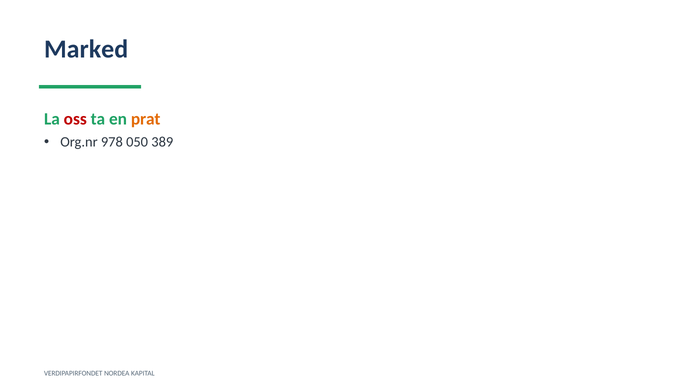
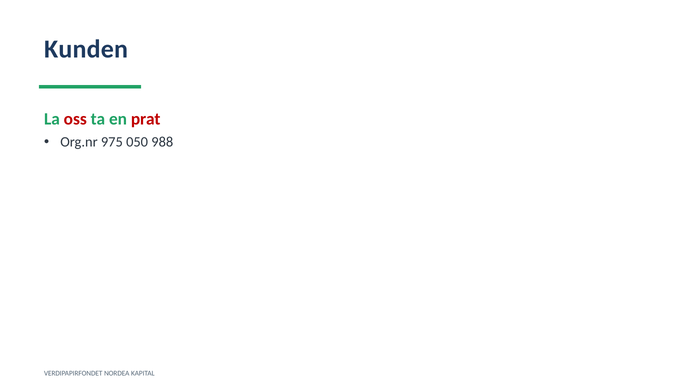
Marked: Marked -> Kunden (86, 49)
prat colour: orange -> red (146, 119)
978: 978 -> 975 (112, 142)
389: 389 -> 988 (162, 142)
